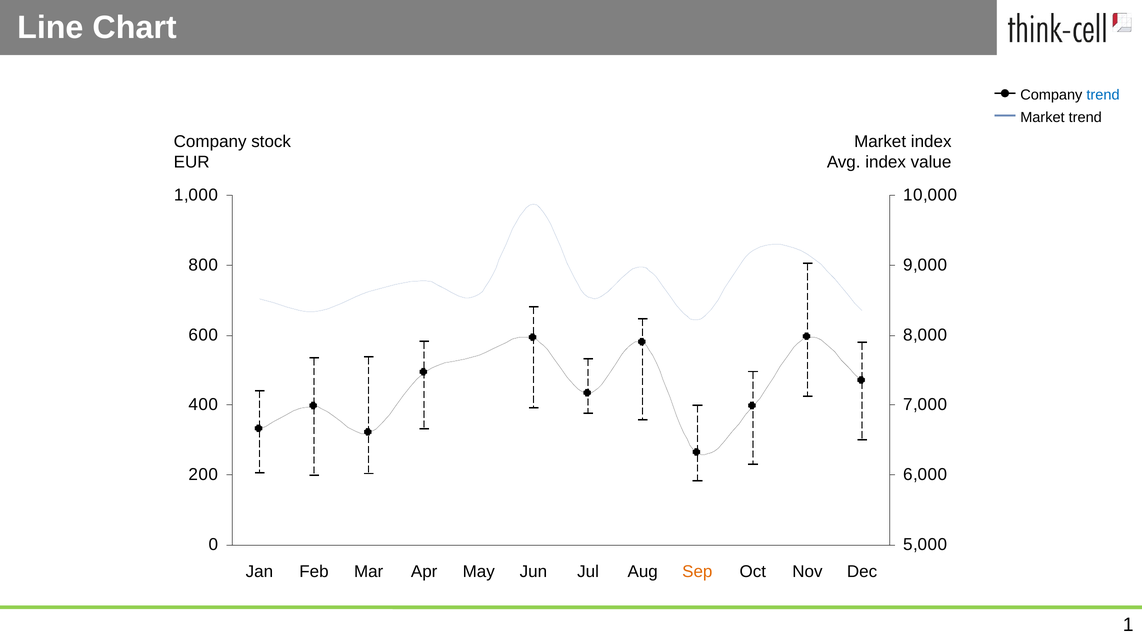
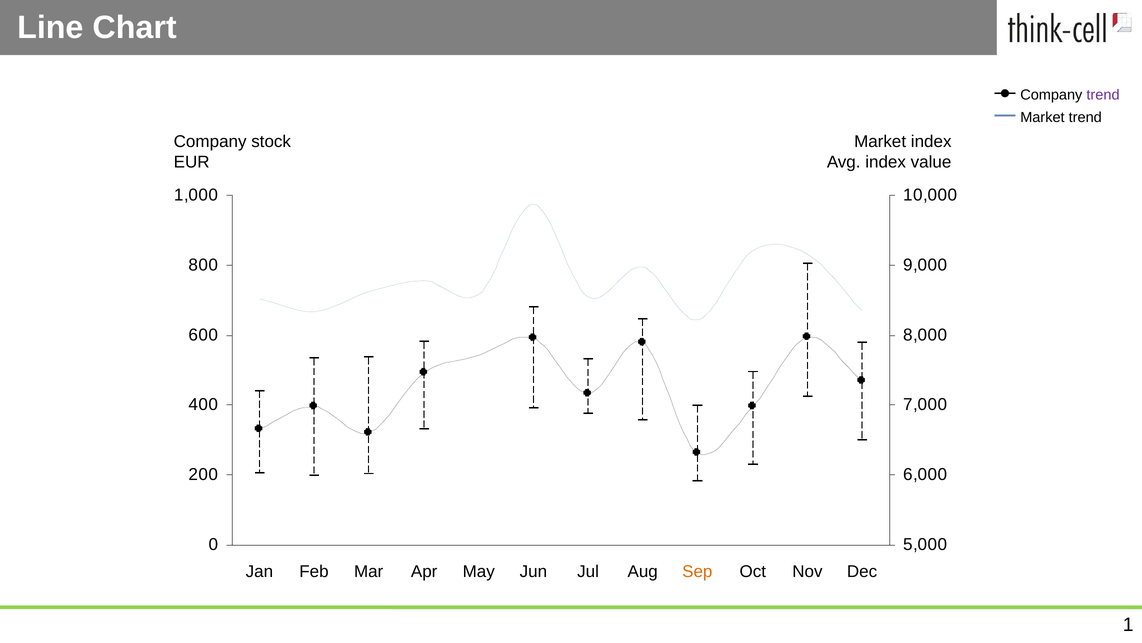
trend colour: blue -> purple (1103, 95)
